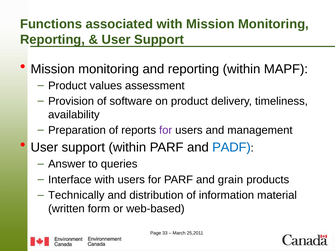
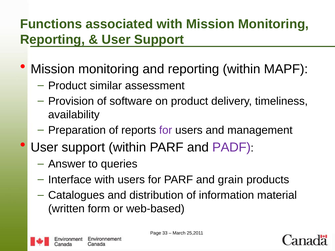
values: values -> similar (106, 86)
PADF colour: blue -> purple (231, 148)
Technically: Technically -> Catalogues (76, 195)
